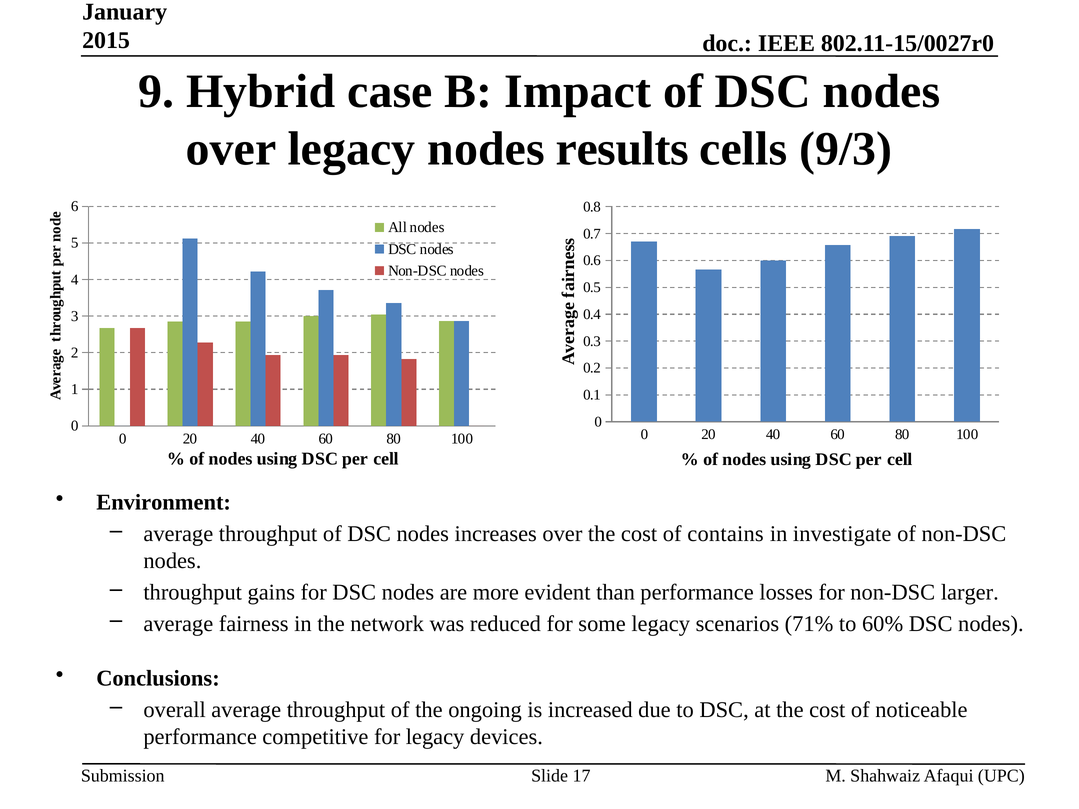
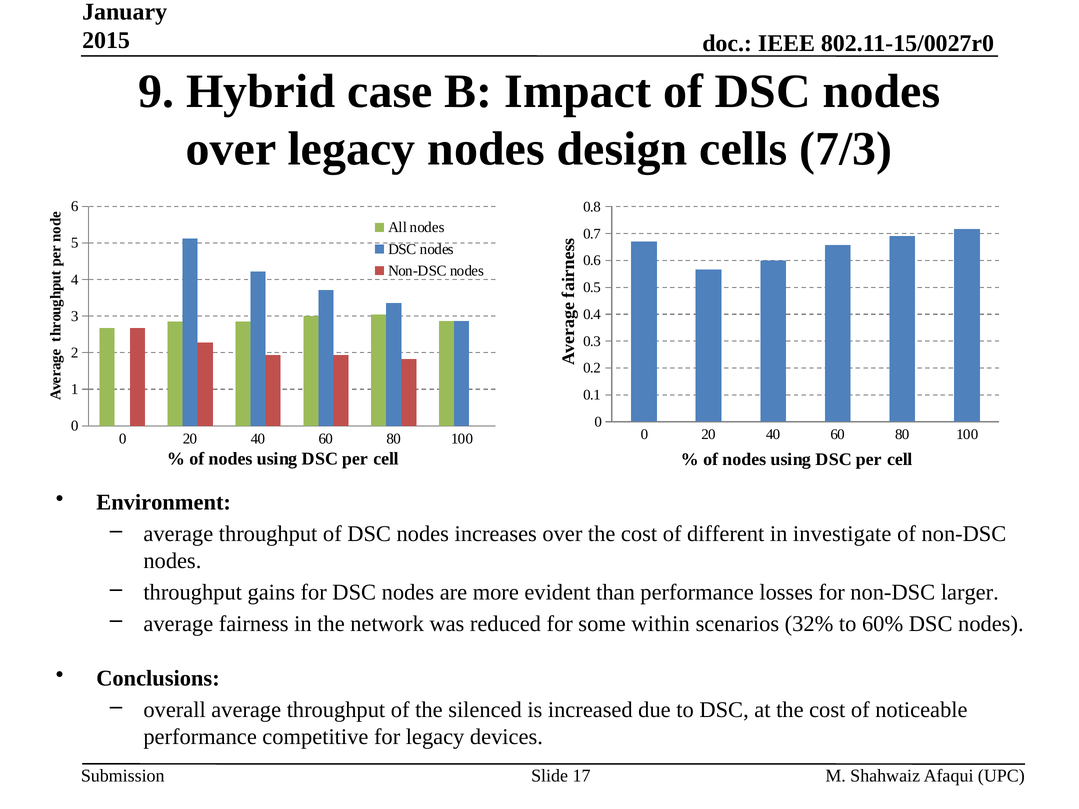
results: results -> design (622, 149)
9/3: 9/3 -> 7/3 (846, 149)
contains: contains -> different (726, 534)
some legacy: legacy -> within (661, 624)
71%: 71% -> 32% (809, 624)
ongoing: ongoing -> silenced (485, 710)
